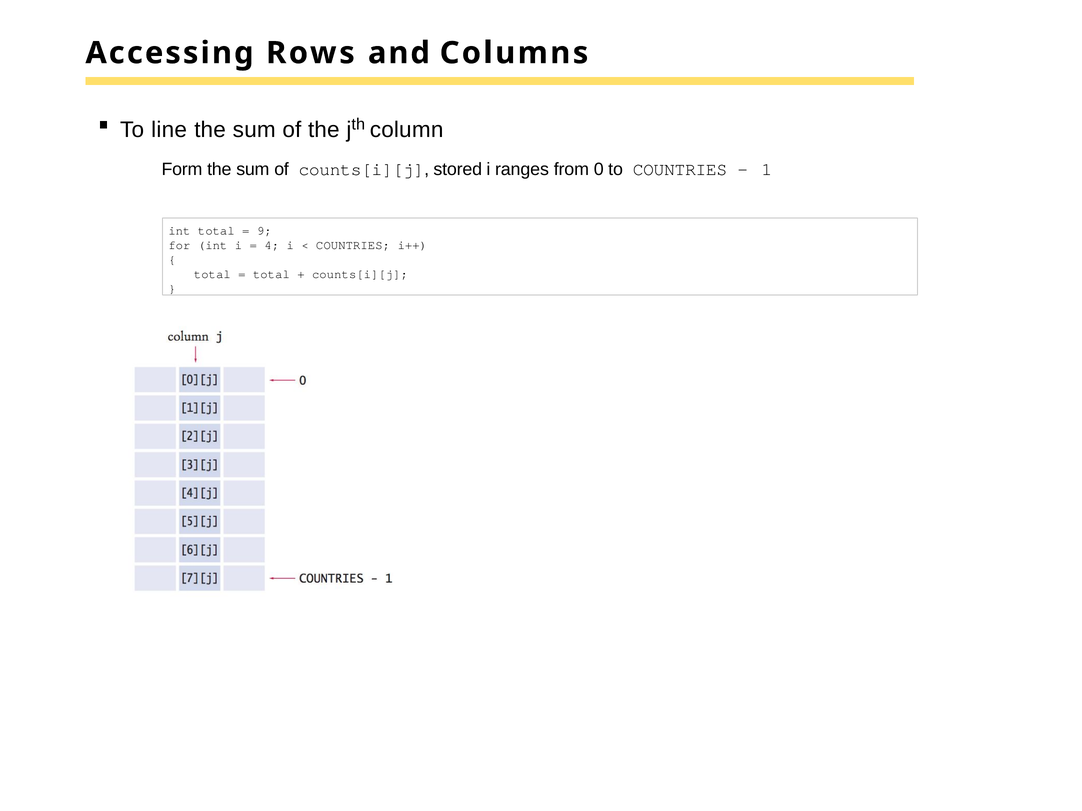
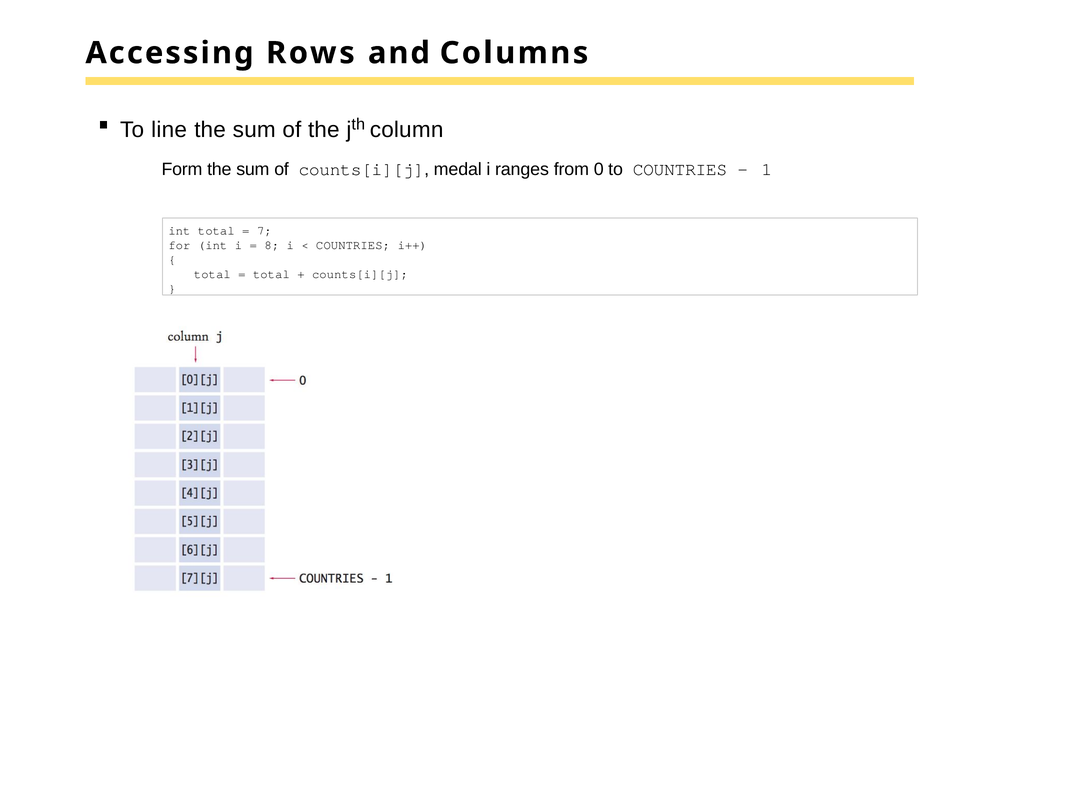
stored: stored -> medal (458, 169)
9: 9 -> 7 (264, 231)
4: 4 -> 8 (272, 245)
